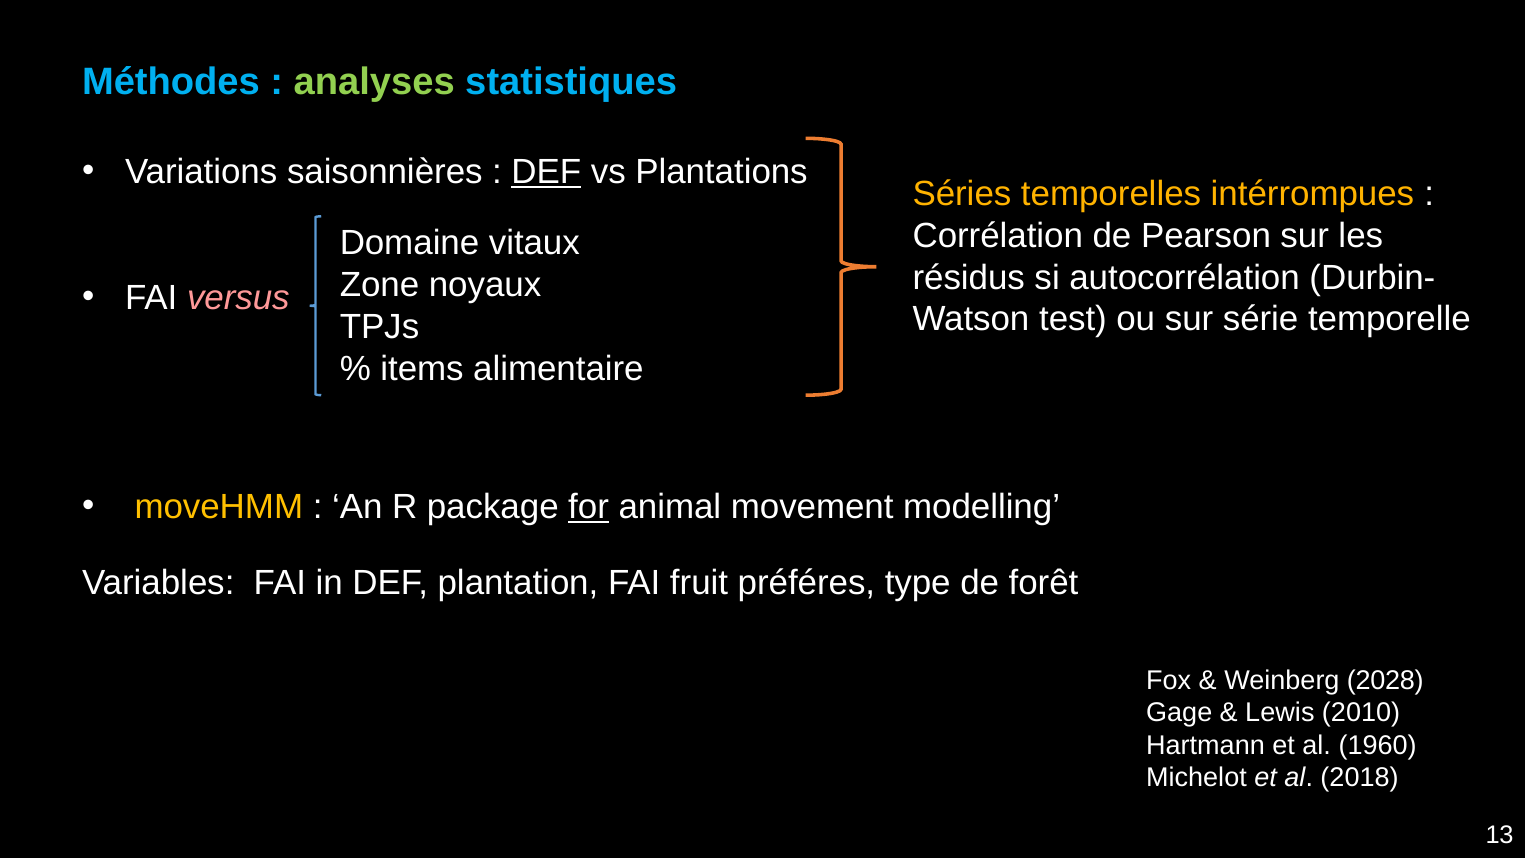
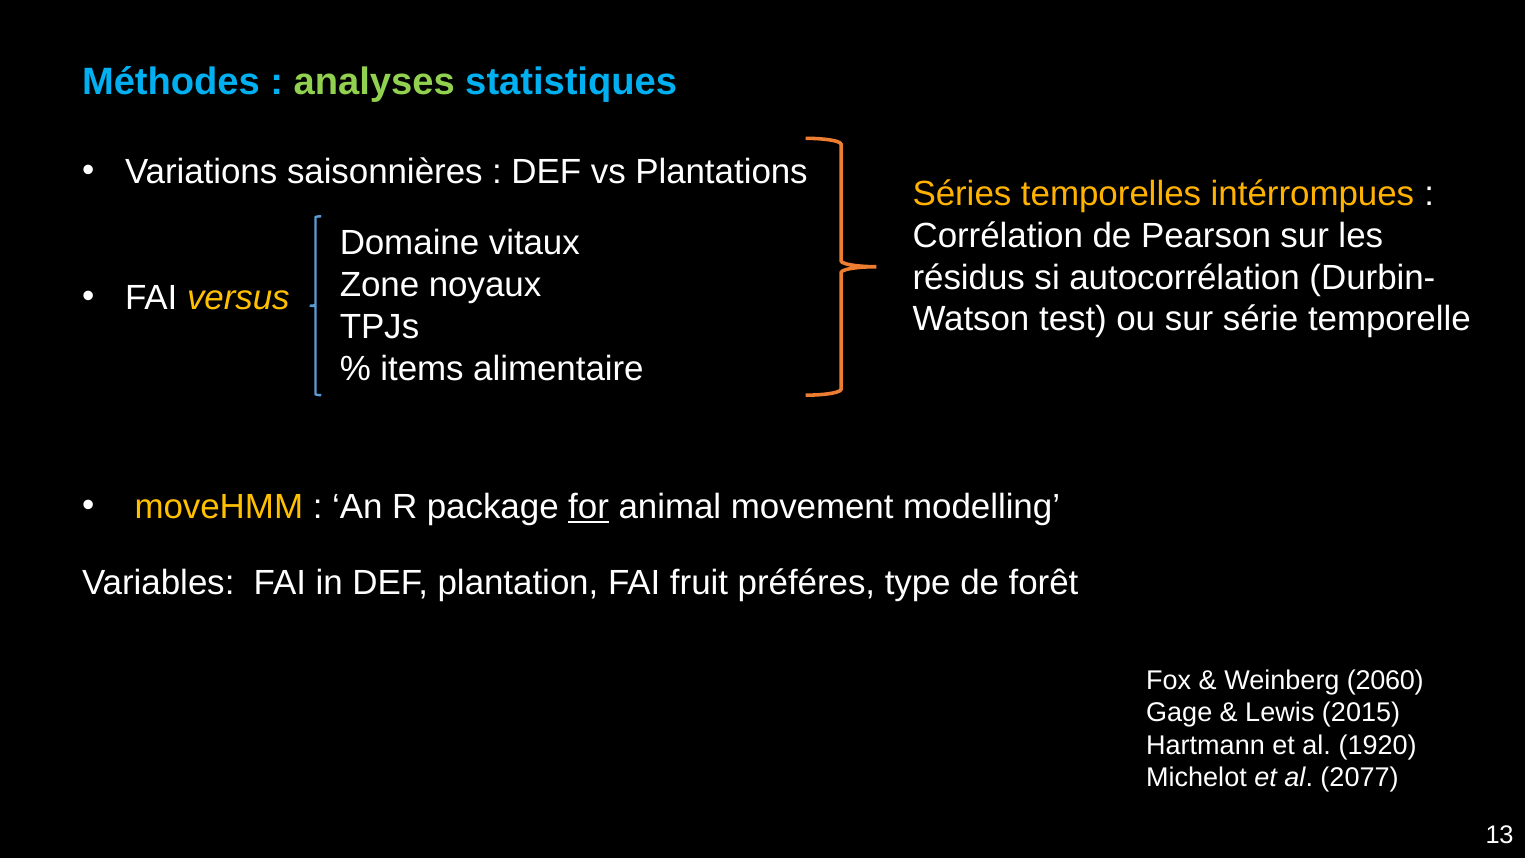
DEF underline: present -> none (546, 172)
versus colour: pink -> yellow (238, 297)
2028: 2028 -> 2060 (1385, 680)
2010: 2010 -> 2015 (1361, 713)
1960: 1960 -> 1920 (1378, 745)
2018: 2018 -> 2077 (1360, 777)
